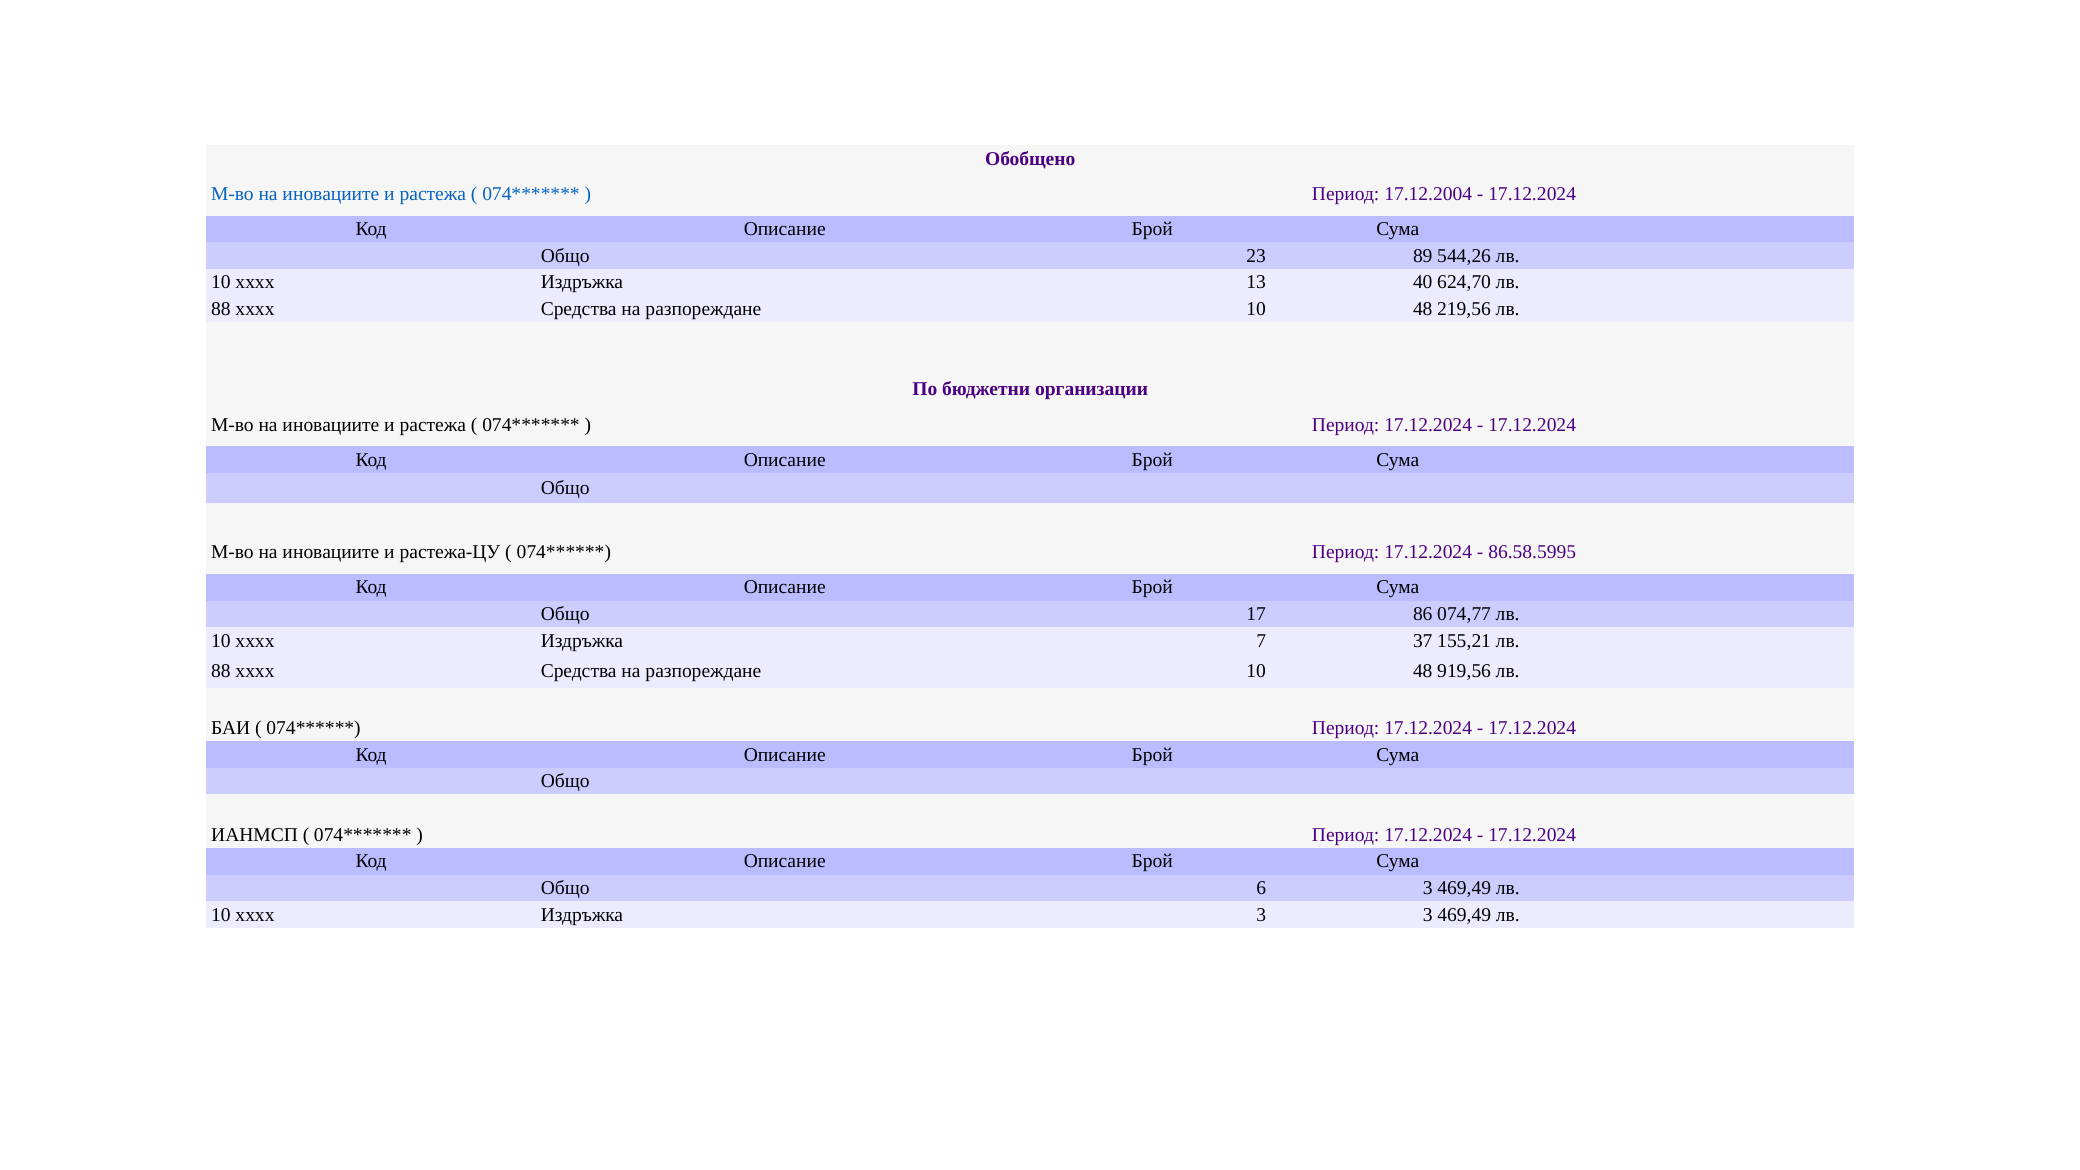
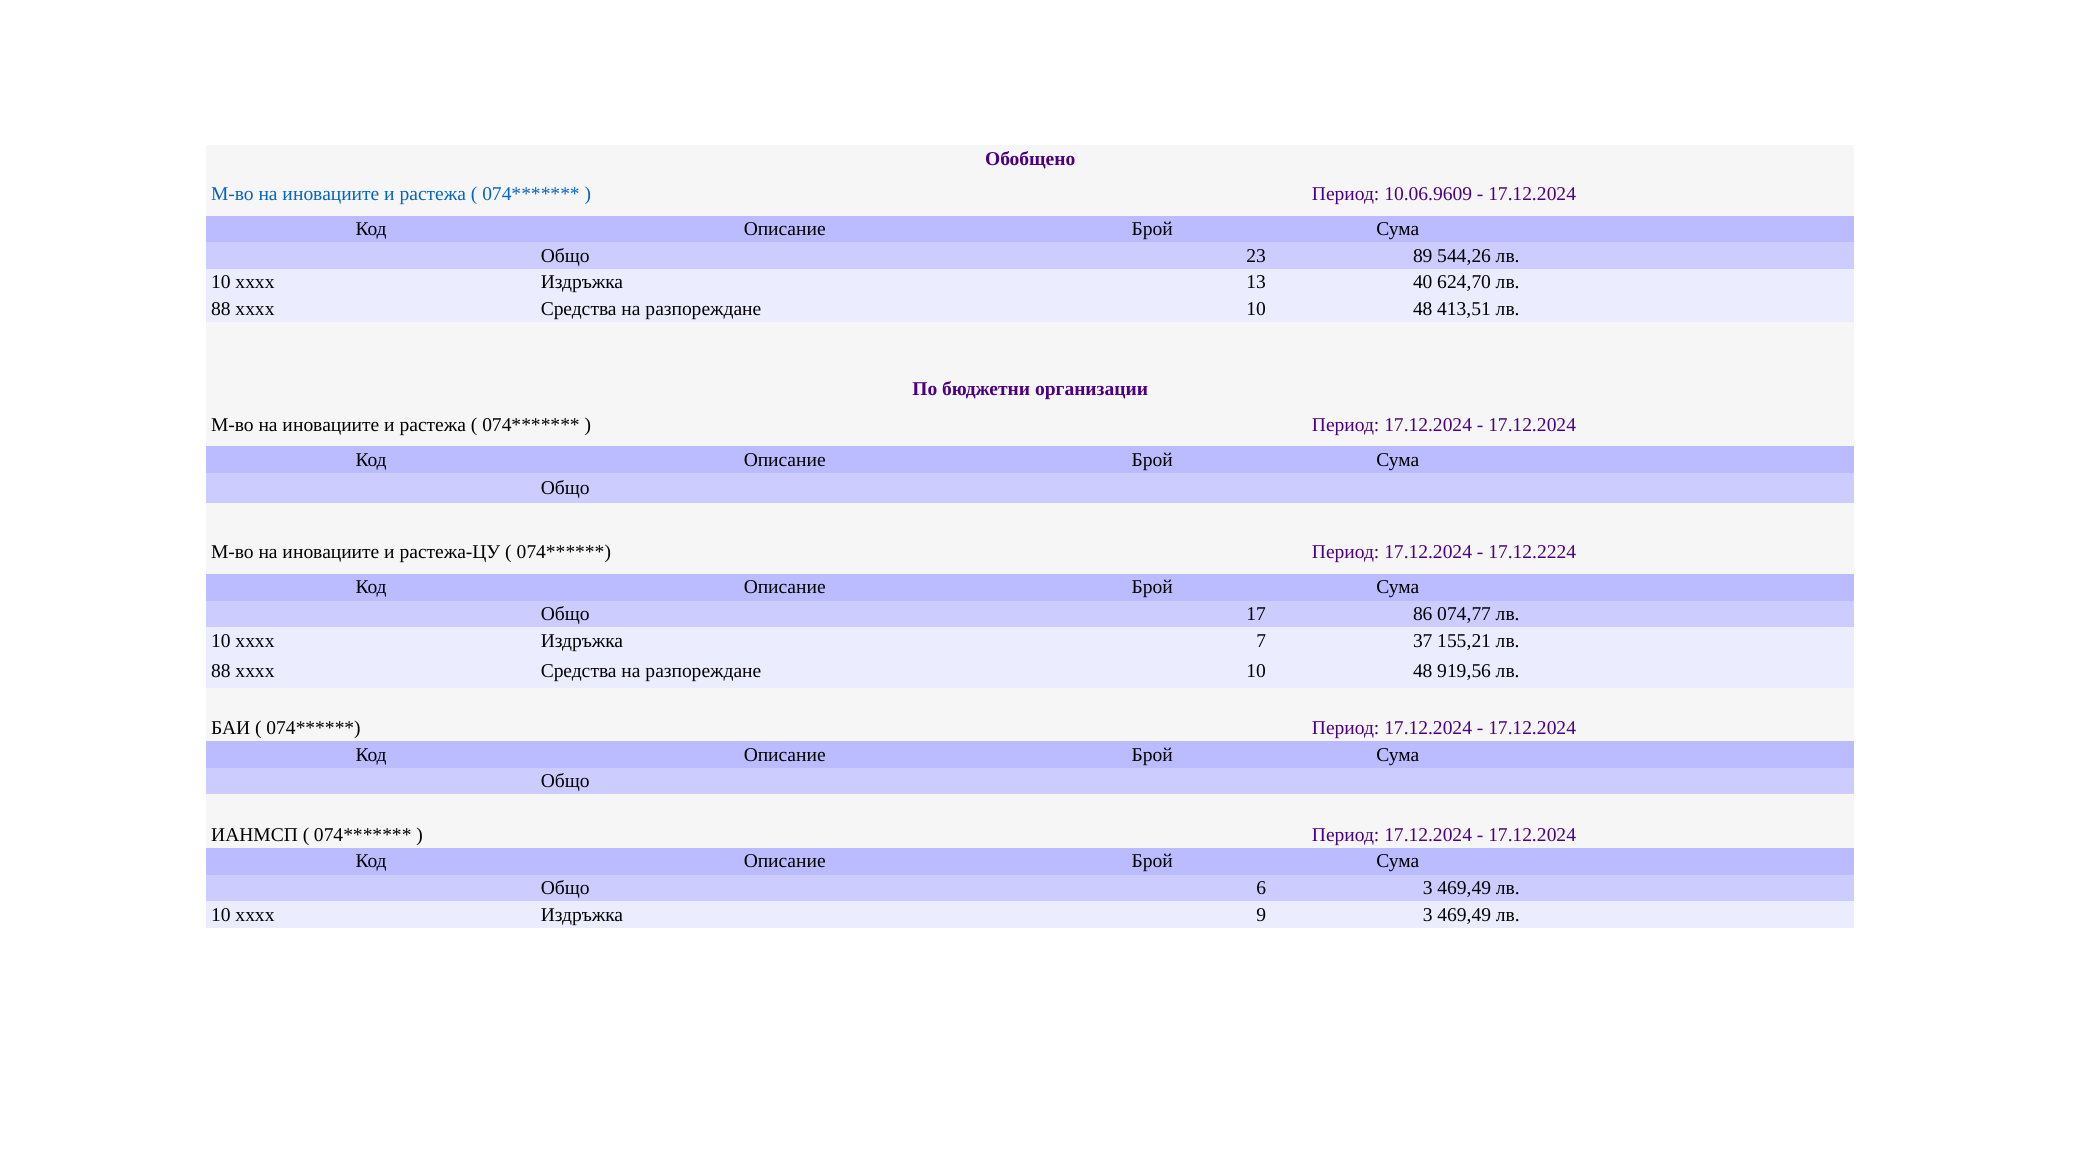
17.12.2004: 17.12.2004 -> 10.06.9609 (1428, 194)
219,56: 219,56 -> 413,51 (1464, 309)
86.58.5995: 86.58.5995 -> 17.12.2224 (1532, 552)
Издръжка 3: 3 -> 9 (1261, 915)
